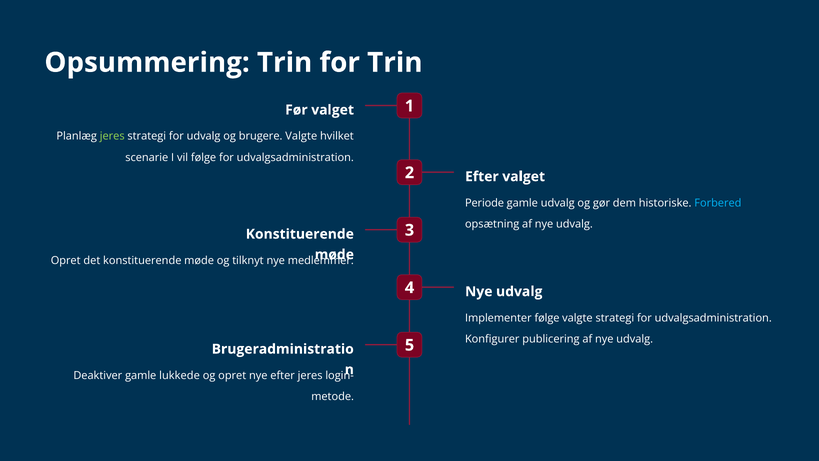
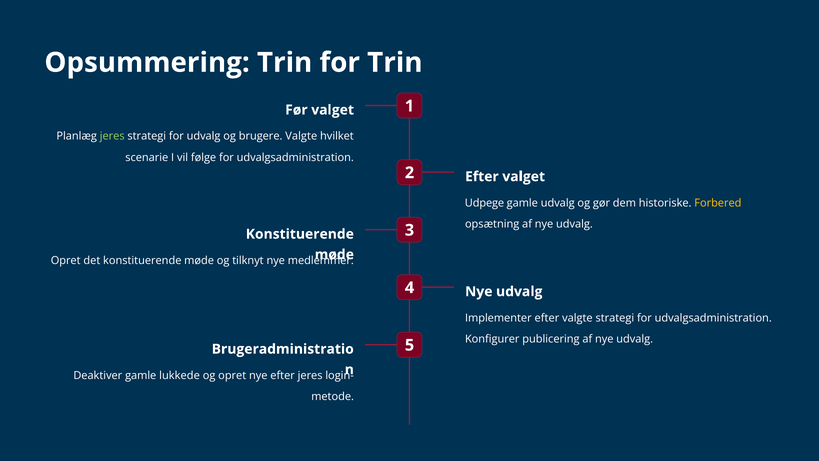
Periode: Periode -> Udpege (485, 203)
Forbered colour: light blue -> yellow (718, 203)
Implementer følge: følge -> efter (547, 318)
